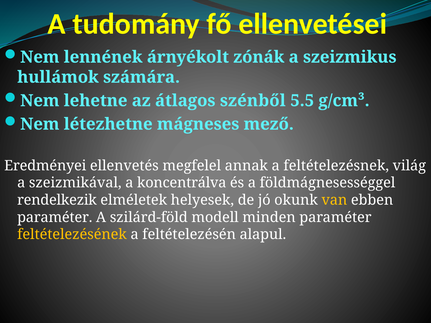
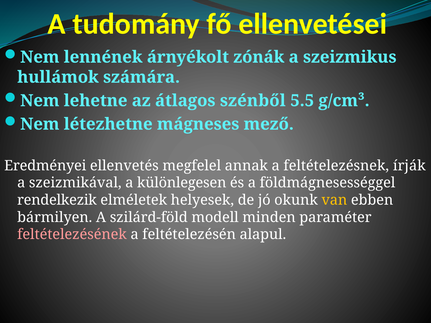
világ: világ -> írják (409, 166)
koncentrálva: koncentrálva -> különlegesen (182, 183)
paraméter: paraméter -> bármilyen (55, 217)
feltételezésének colour: yellow -> pink (72, 235)
